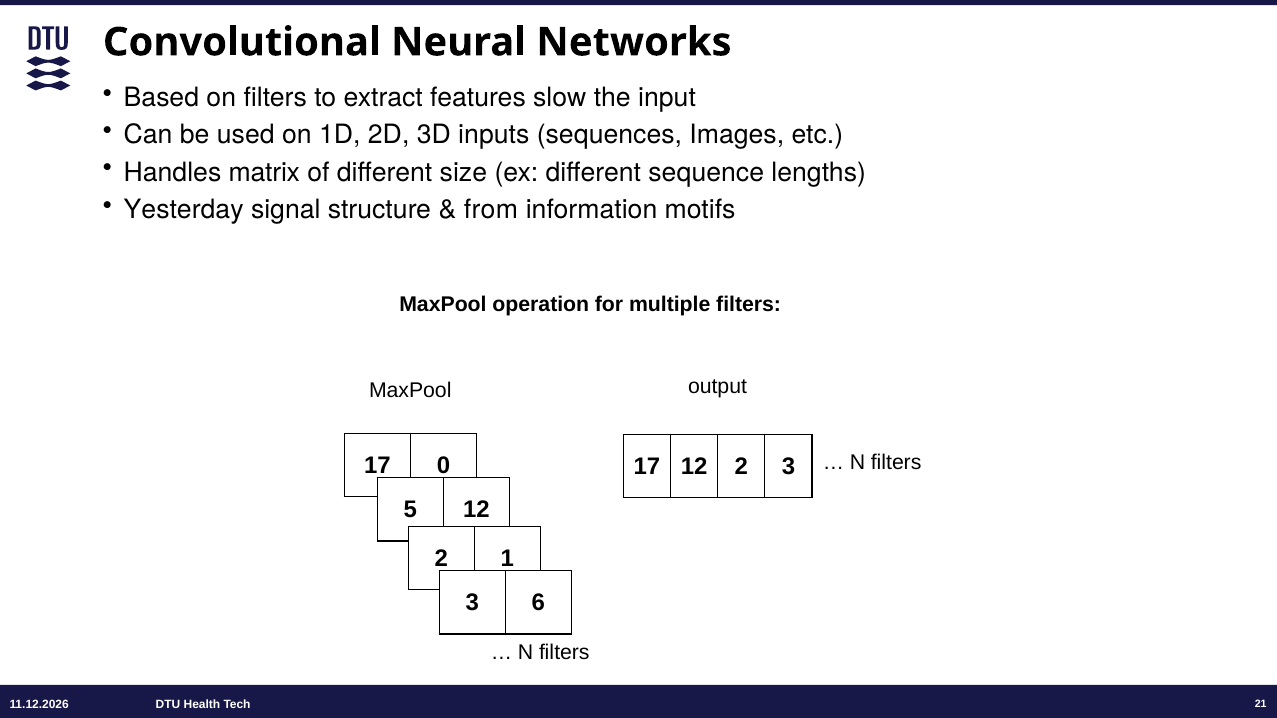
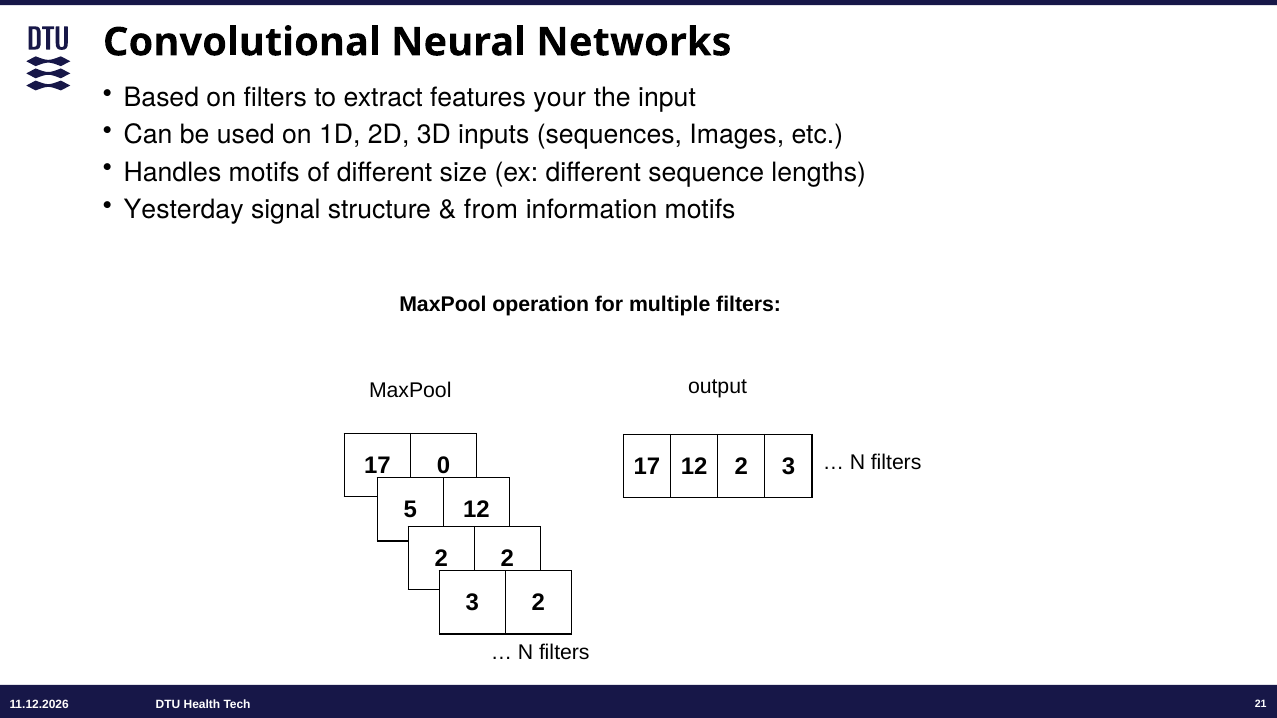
slow: slow -> your (560, 98)
Handles matrix: matrix -> motifs (264, 172)
2 1: 1 -> 2 (507, 559)
3 6: 6 -> 2 (538, 603)
